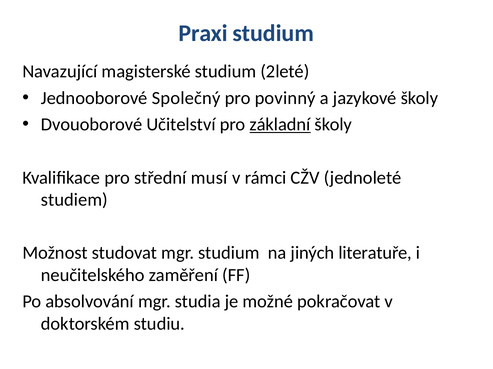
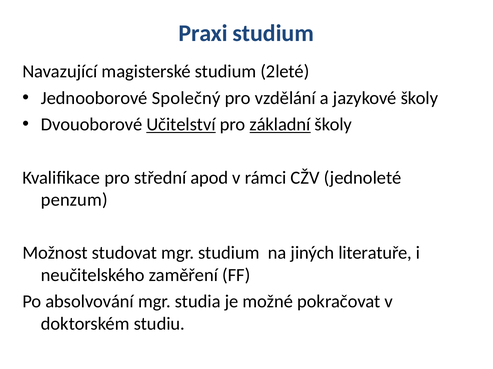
povinný: povinný -> vzdělání (285, 98)
Učitelství underline: none -> present (181, 125)
musí: musí -> apod (209, 178)
studiem: studiem -> penzum (74, 200)
